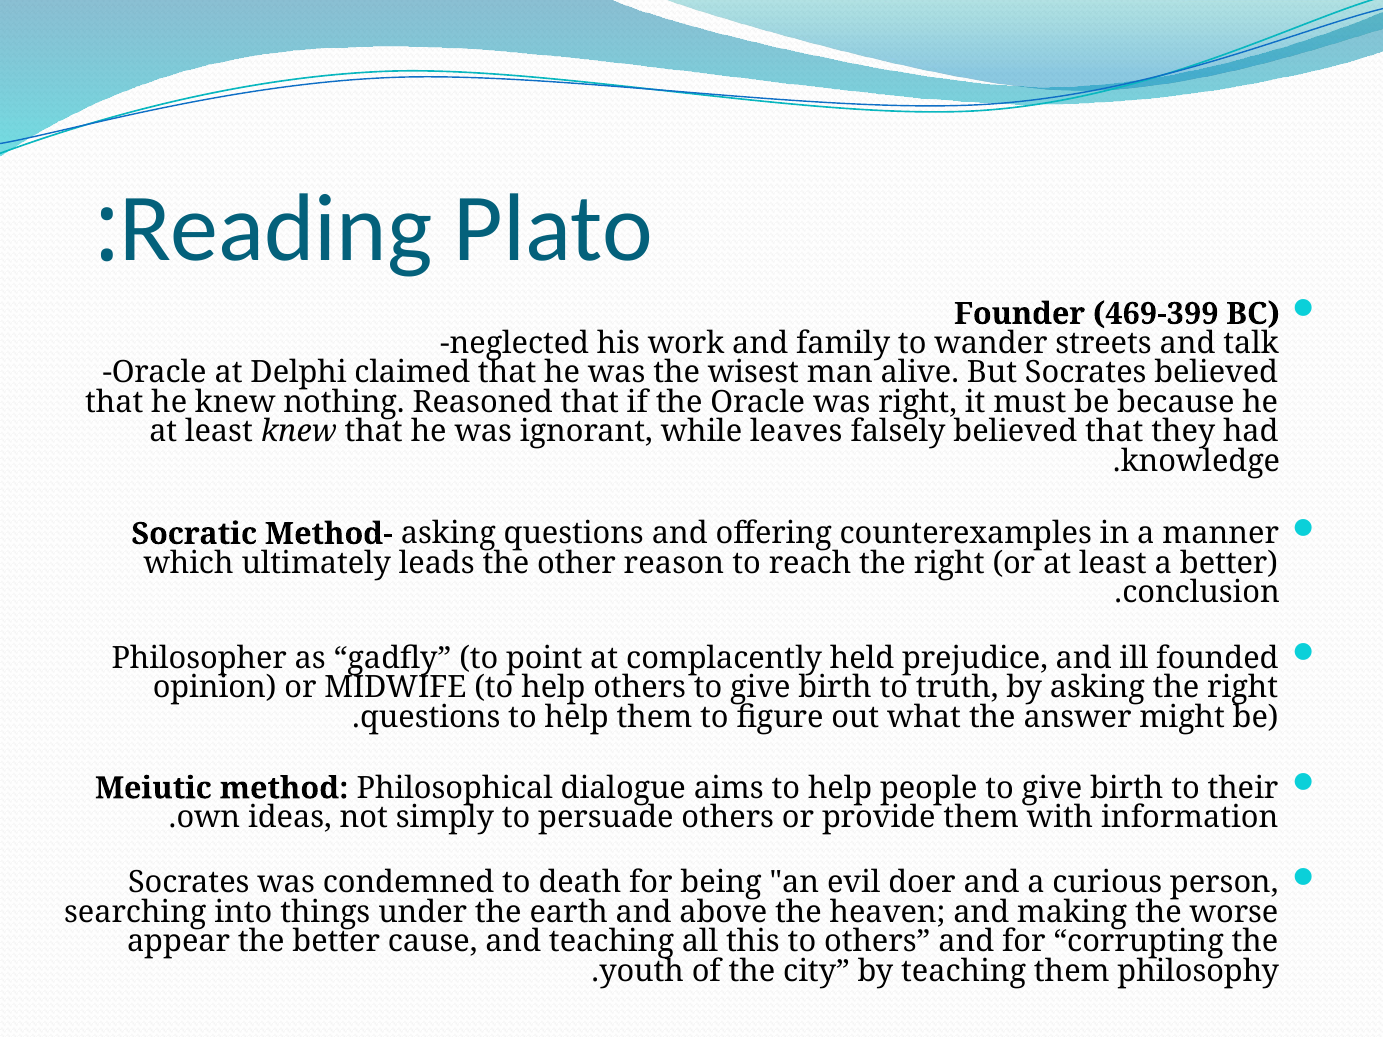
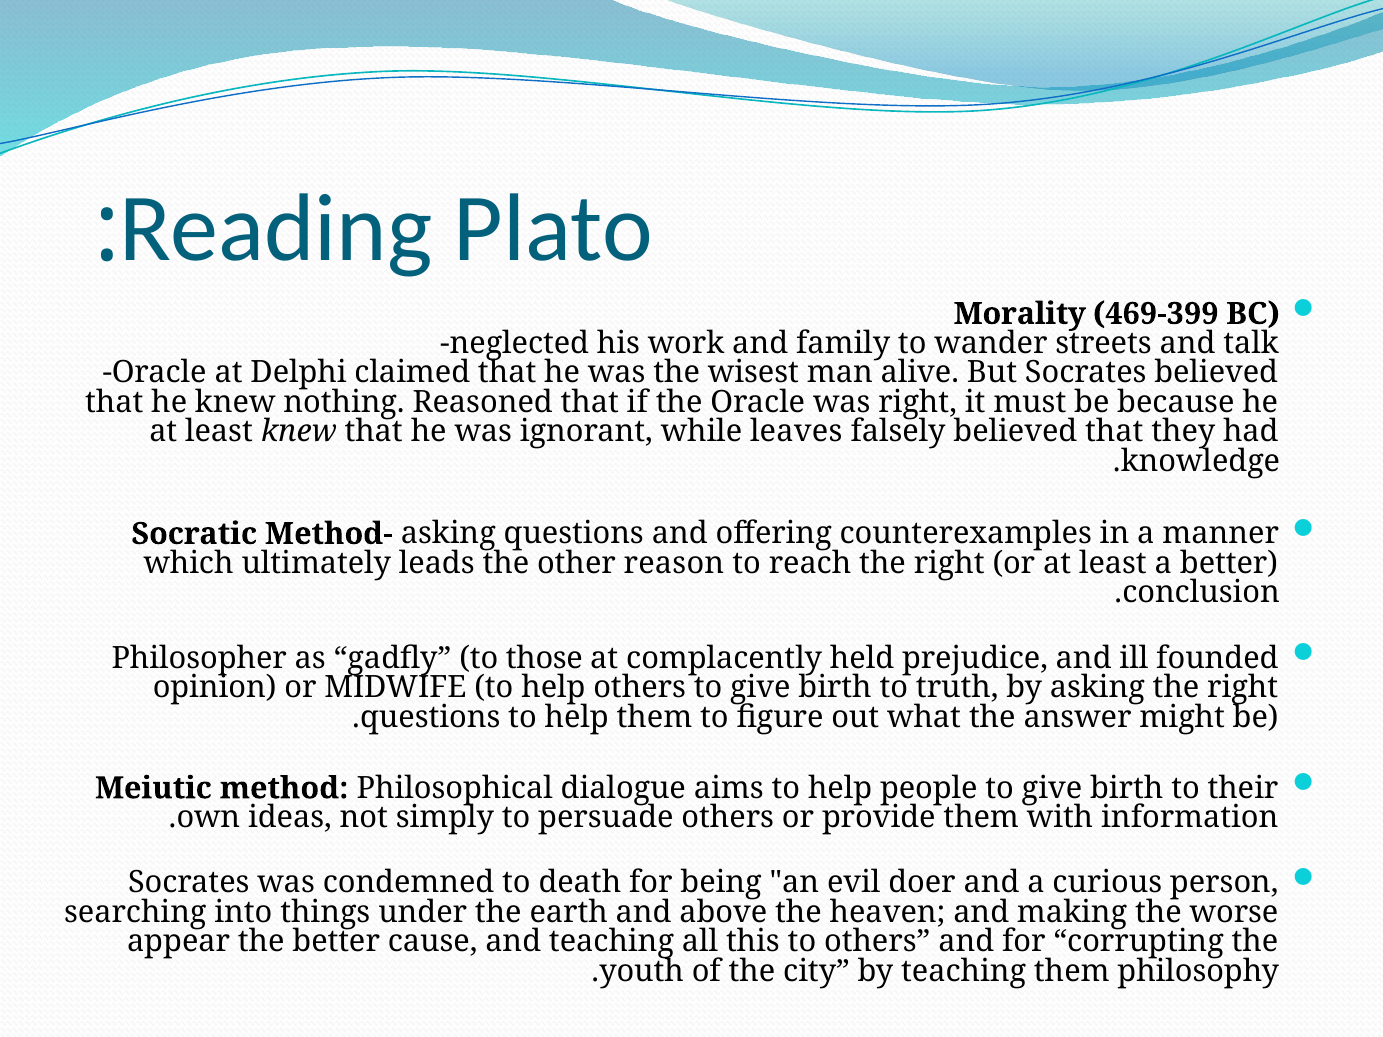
Founder: Founder -> Morality (1020, 314)
point: point -> those (544, 658)
